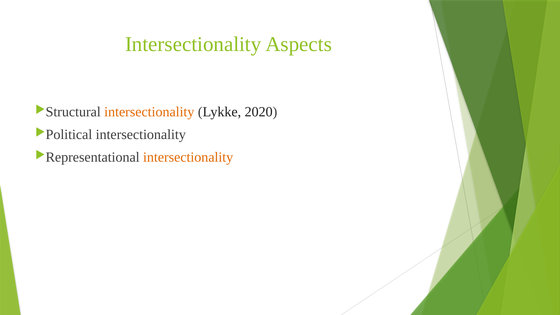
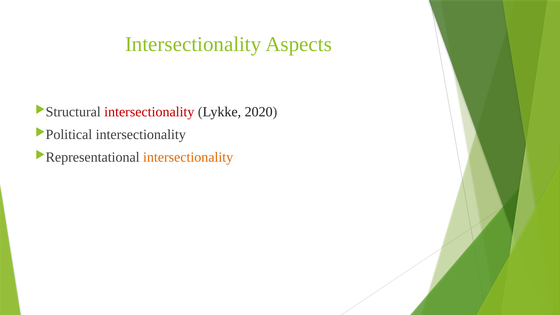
intersectionality colour: orange -> red (149, 112)
